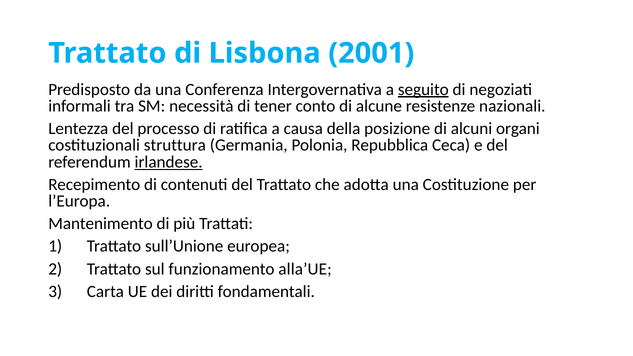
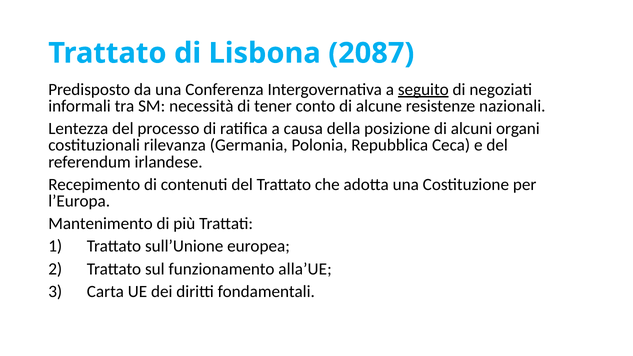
2001: 2001 -> 2087 (371, 53)
struttura: struttura -> rilevanza (175, 145)
irlandese underline: present -> none (169, 162)
